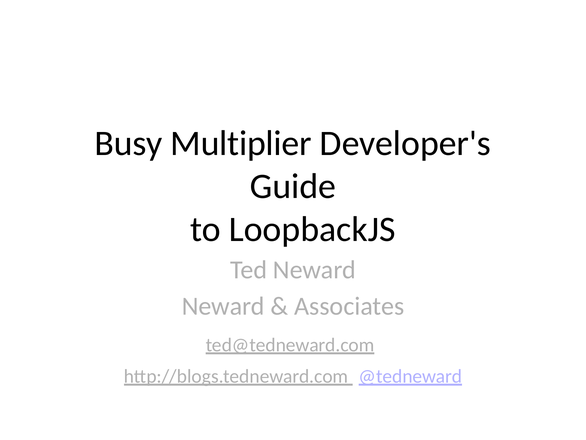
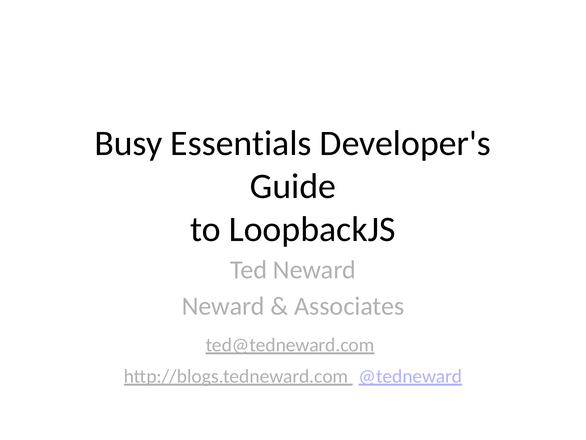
Multiplier: Multiplier -> Essentials (241, 143)
